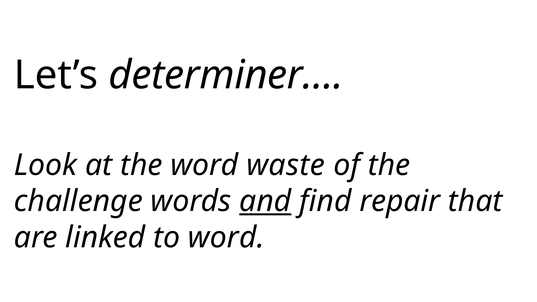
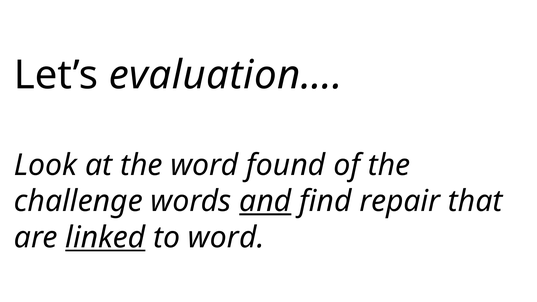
determiner…: determiner… -> evaluation… (226, 75)
waste: waste -> found (286, 165)
linked underline: none -> present (105, 238)
